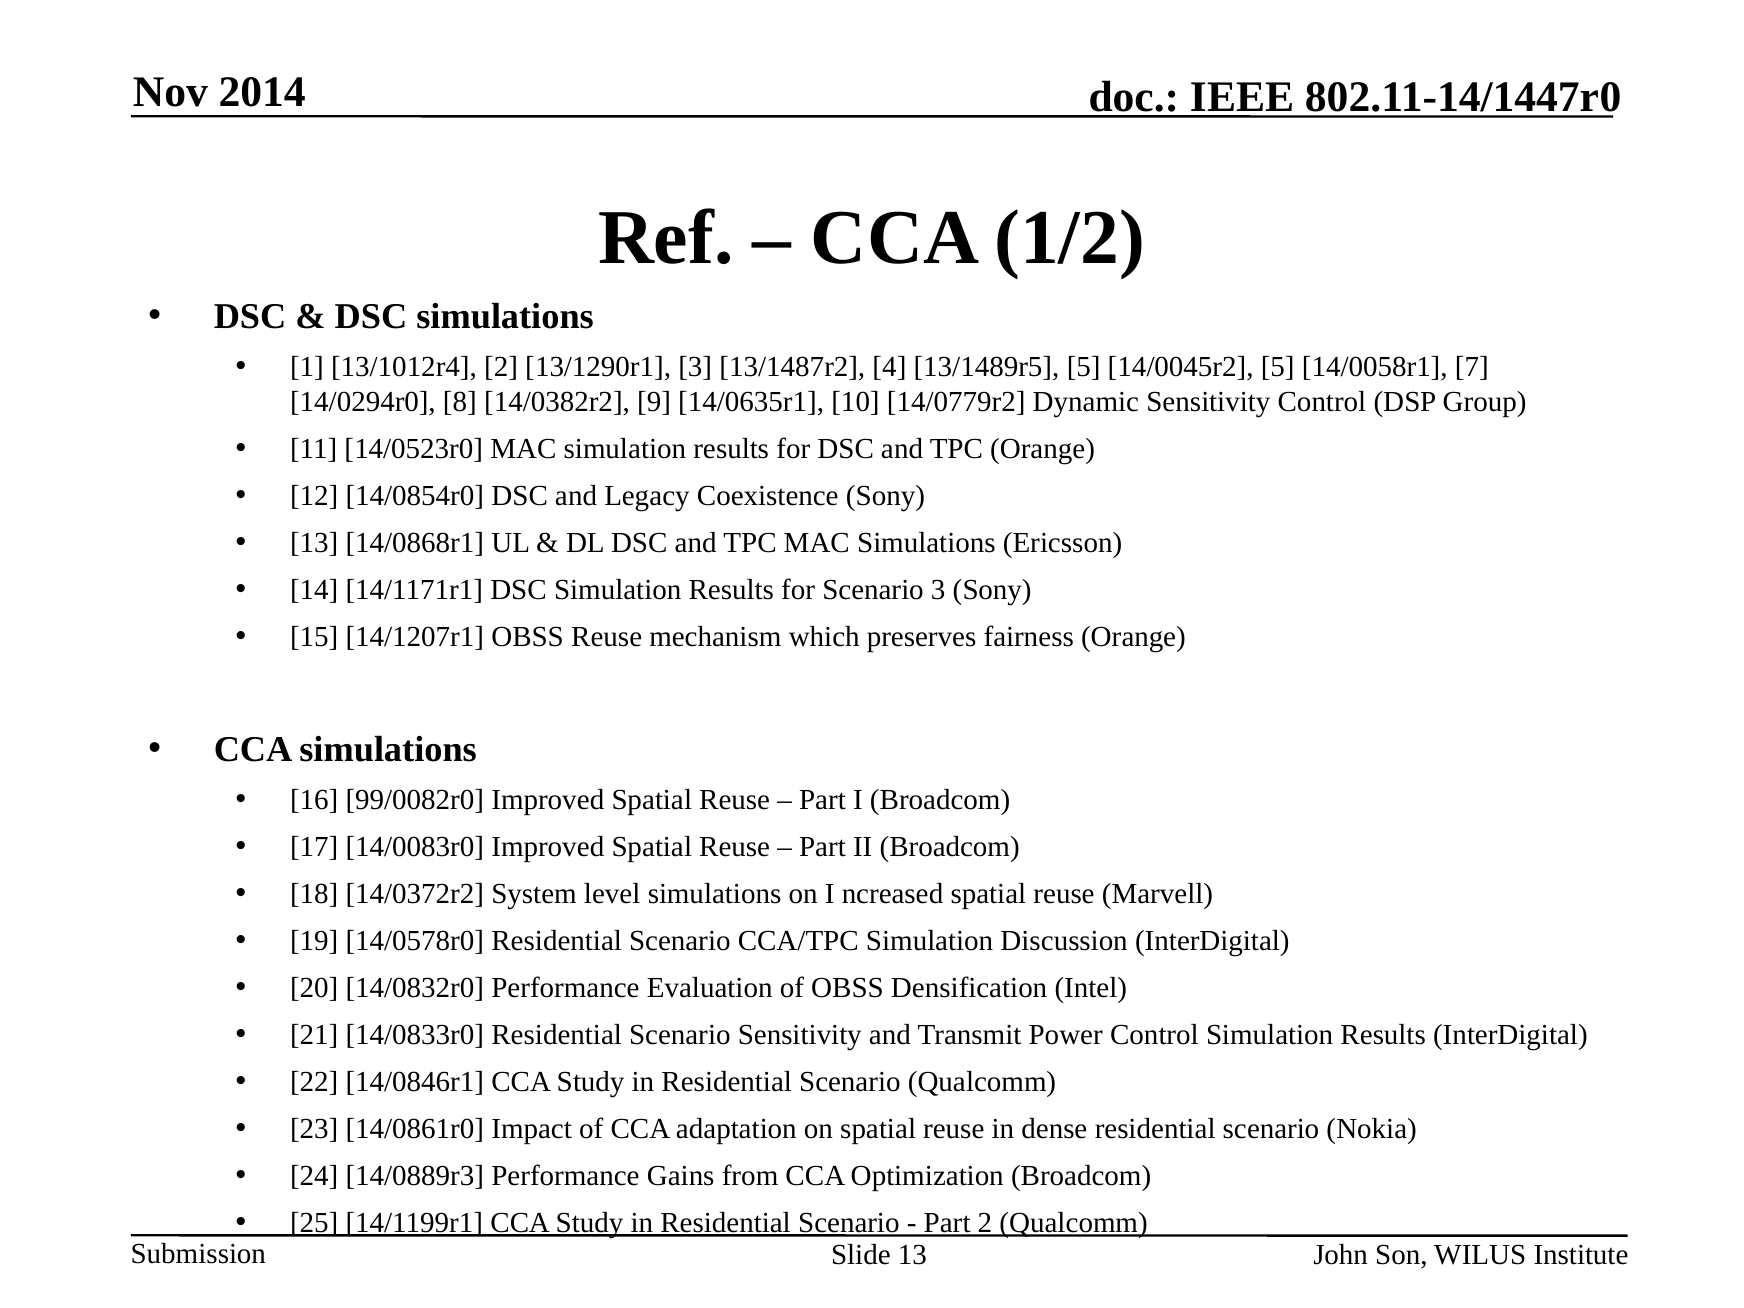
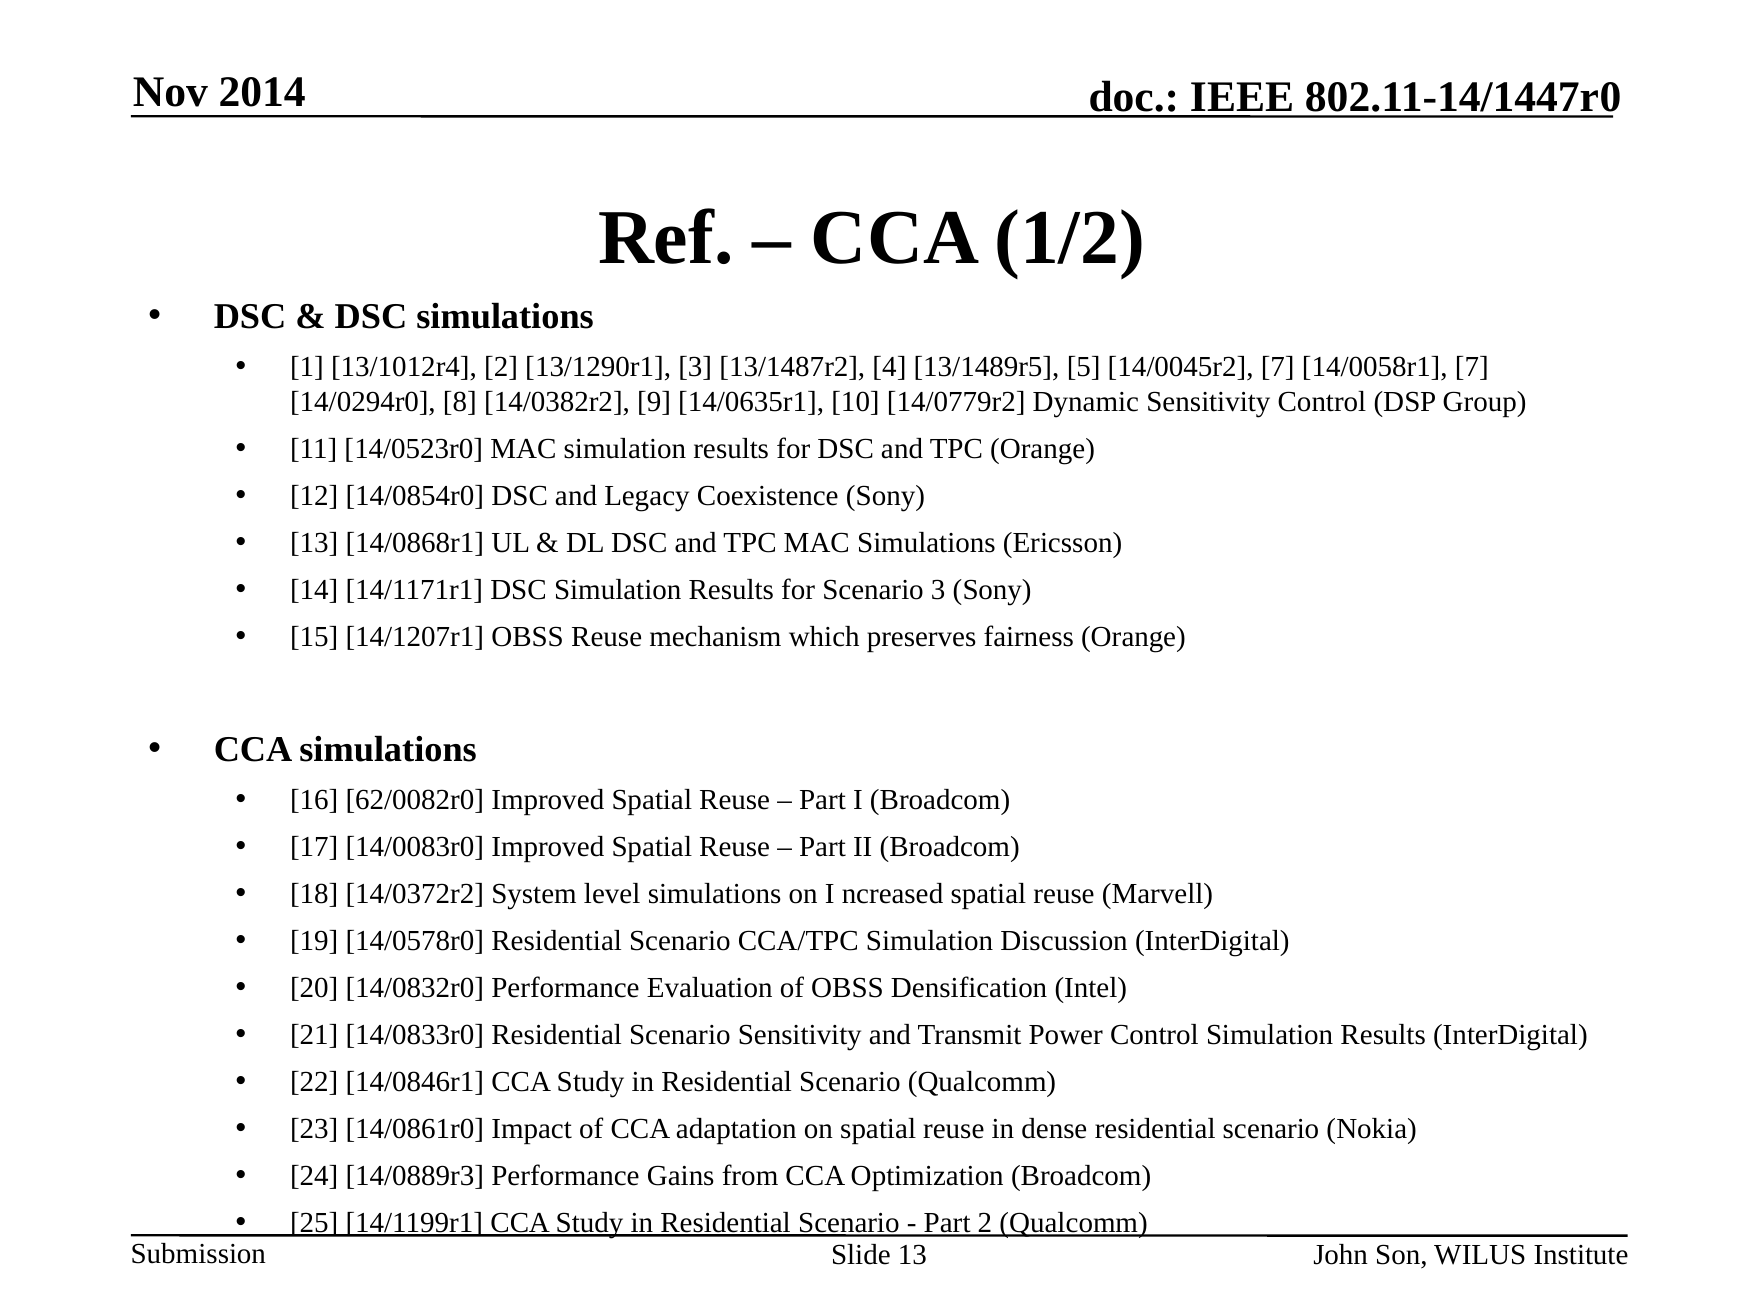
14/0045r2 5: 5 -> 7 (1278, 367)
99/0082r0: 99/0082r0 -> 62/0082r0 (415, 800)
